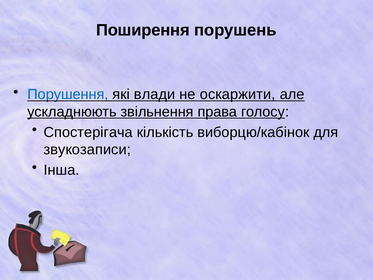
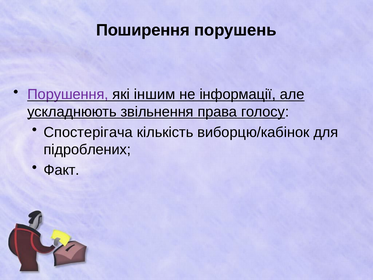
Порушення colour: blue -> purple (68, 94)
влади: влади -> іншим (155, 94)
оскаржити: оскаржити -> інформації (238, 94)
звукозаписи: звукозаписи -> підроблених (87, 150)
Інша: Інша -> Факт (62, 170)
